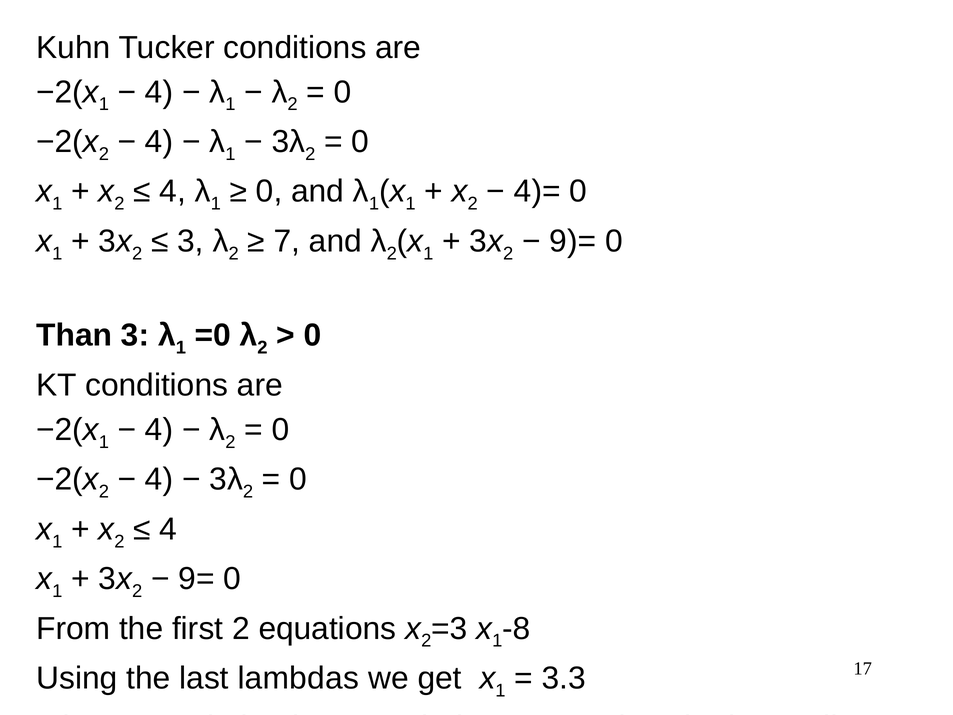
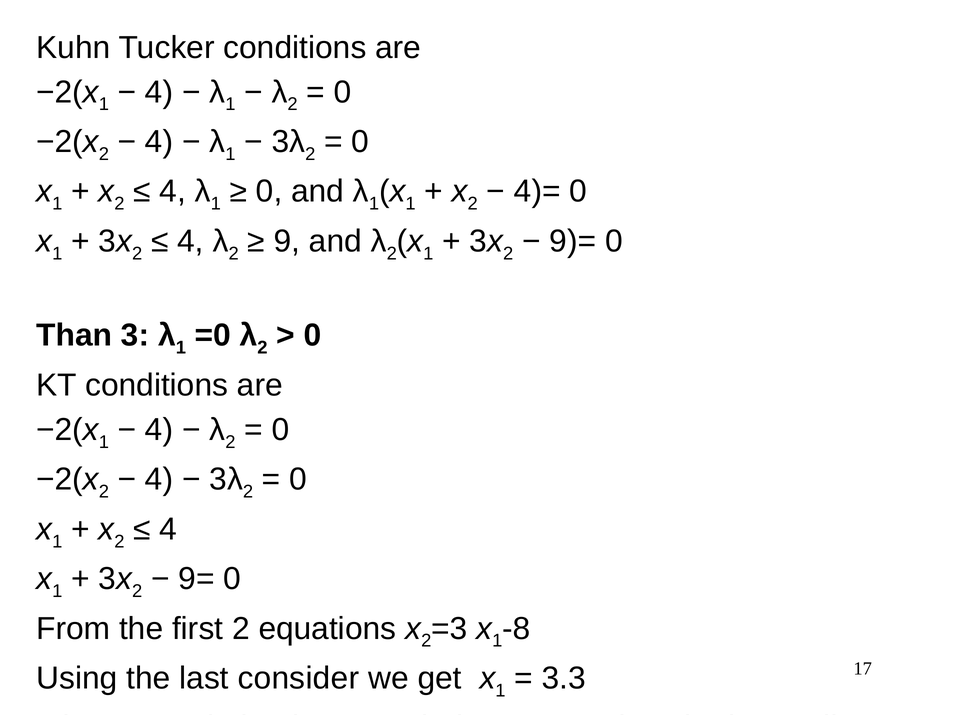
3: 3 -> 4 (190, 241)
7: 7 -> 9 (287, 241)
lambdas: lambdas -> consider (298, 678)
